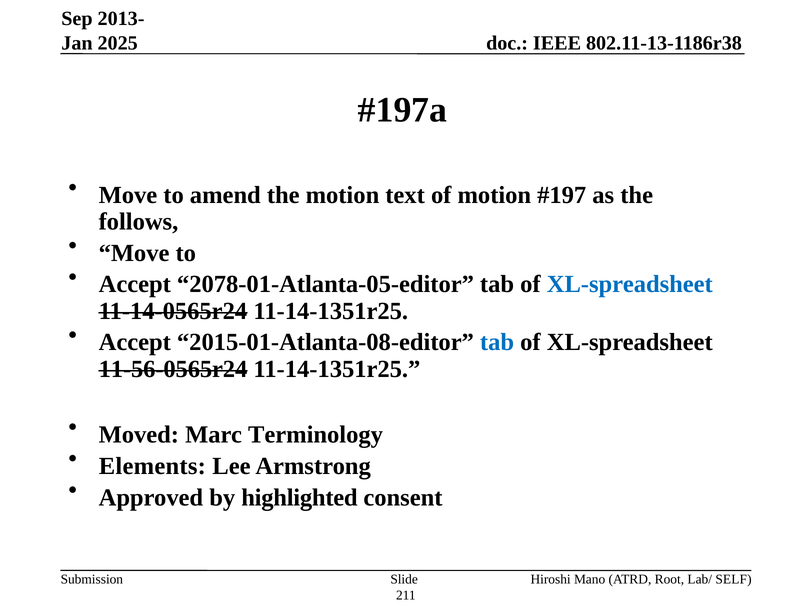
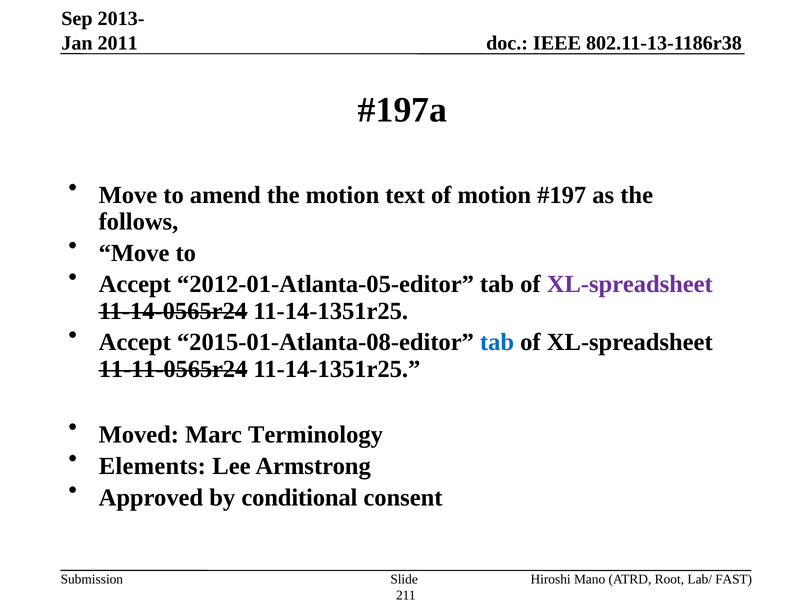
2025: 2025 -> 2011 (118, 43)
2078-01-Atlanta-05-editor: 2078-01-Atlanta-05-editor -> 2012-01-Atlanta-05-editor (325, 284)
XL-spreadsheet colour: blue -> purple (630, 284)
11-56-0565r24: 11-56-0565r24 -> 11-11-0565r24 (173, 369)
highlighted: highlighted -> conditional (299, 497)
SELF: SELF -> FAST (734, 579)
